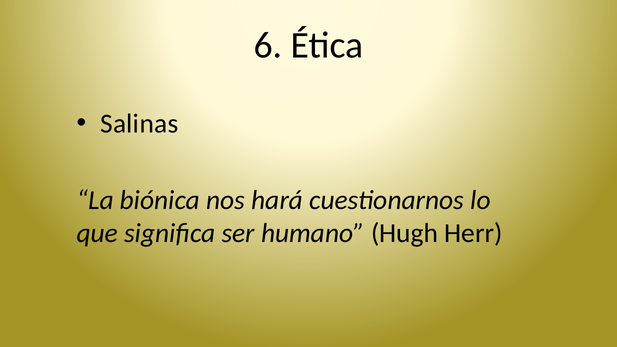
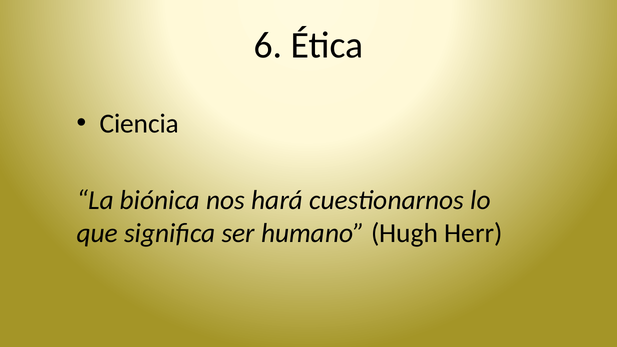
Salinas: Salinas -> Ciencia (139, 123)
